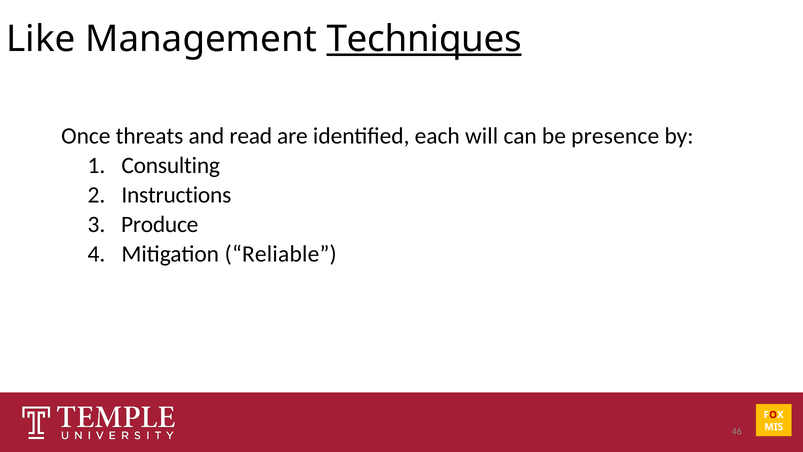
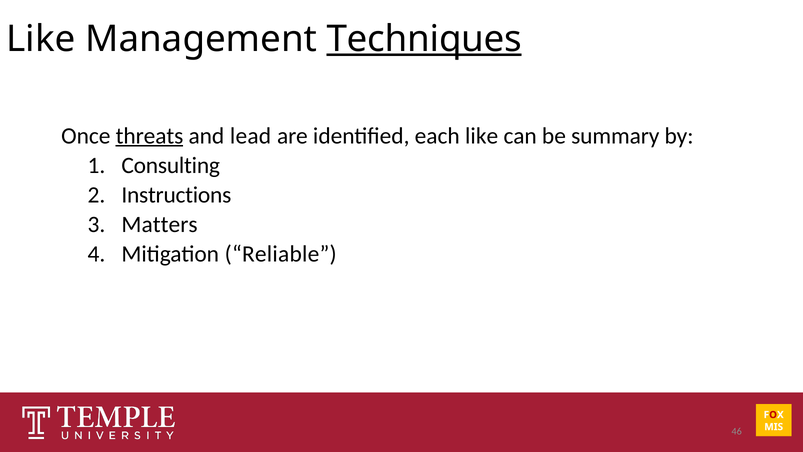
threats underline: none -> present (150, 136)
read: read -> lead (251, 136)
each will: will -> like (482, 136)
presence: presence -> summary (615, 136)
Produce: Produce -> Matters (160, 224)
